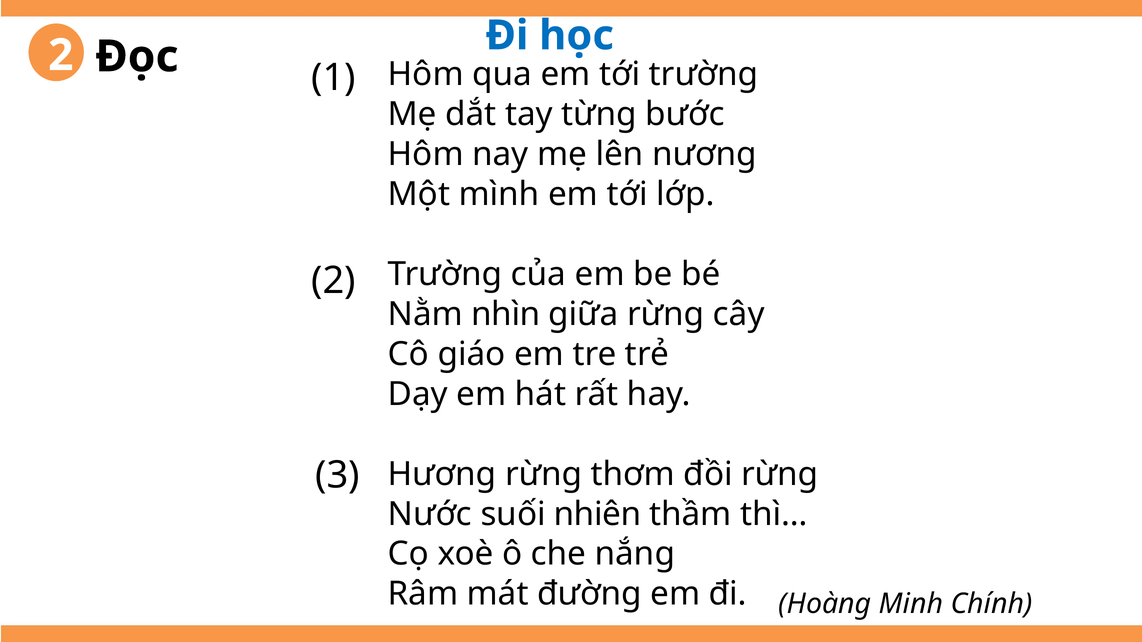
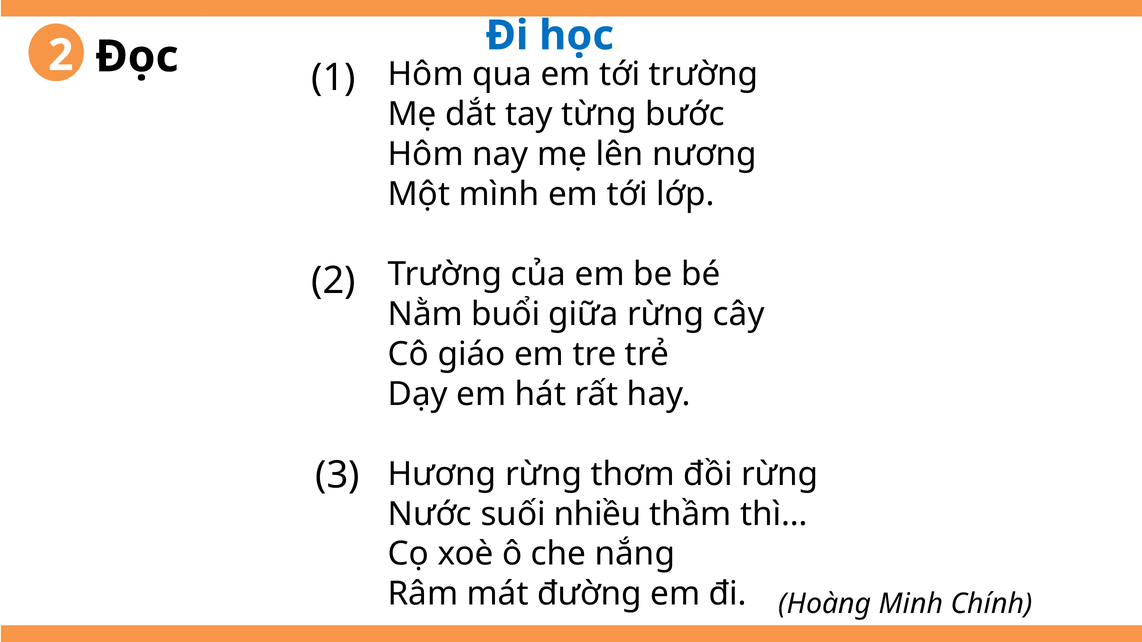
nhìn: nhìn -> buổi (506, 314)
nhiên: nhiên -> nhiều (598, 514)
